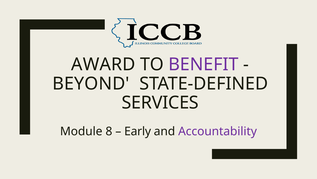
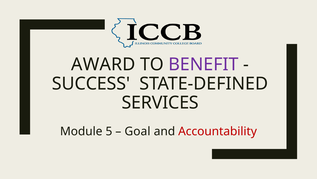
BEYOND: BEYOND -> SUCCESS (91, 83)
8: 8 -> 5 (109, 131)
Early: Early -> Goal (138, 131)
Accountability colour: purple -> red (218, 131)
